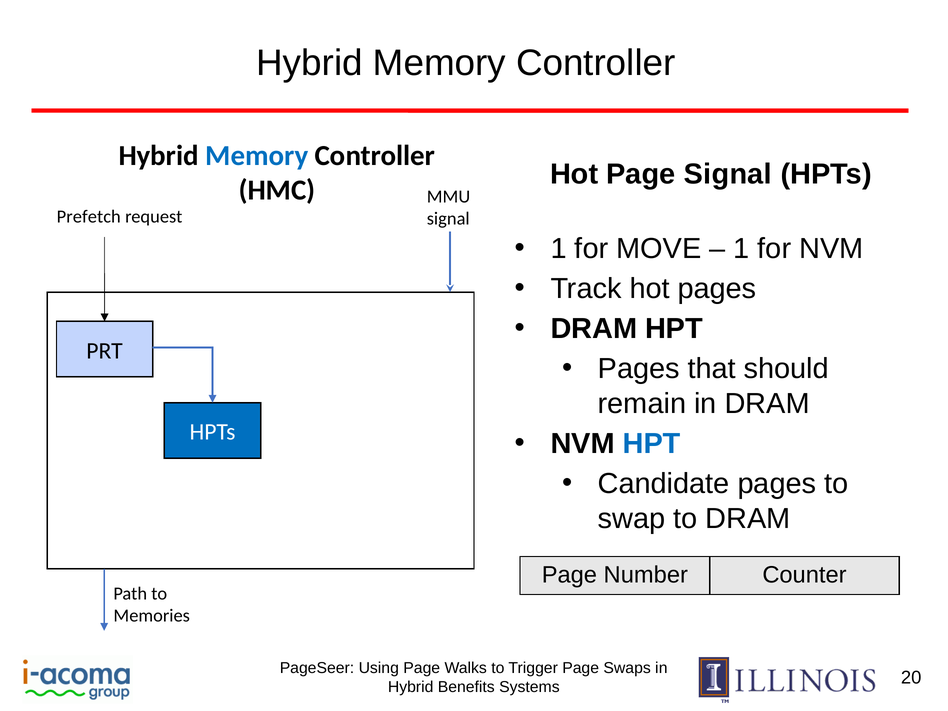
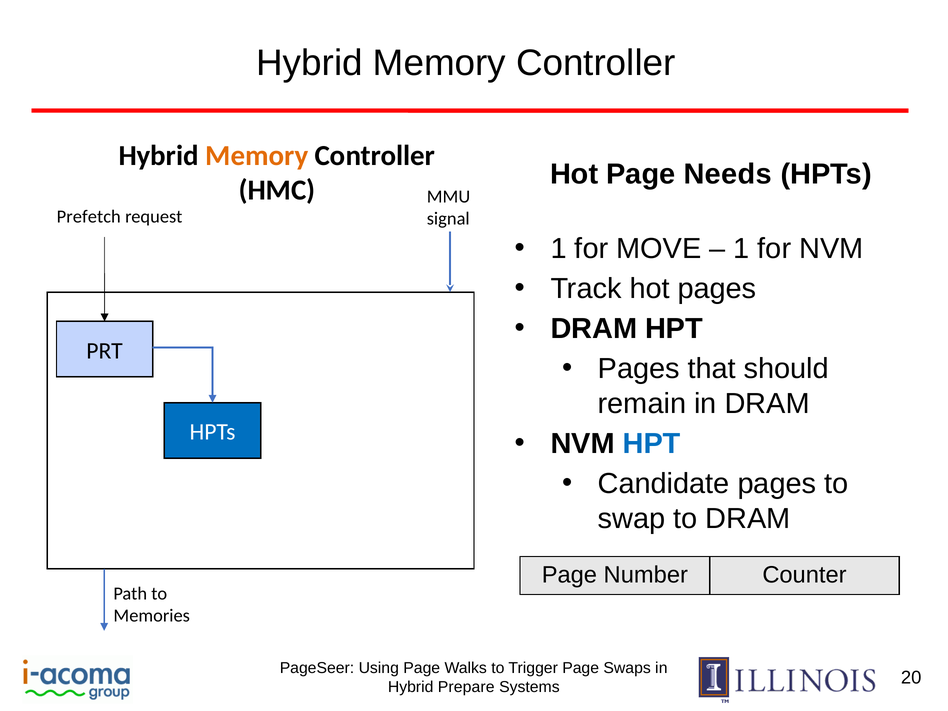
Memory colour: blue -> orange (257, 156)
Page Signal: Signal -> Needs (728, 174)
Benefits: Benefits -> Prepare (466, 687)
